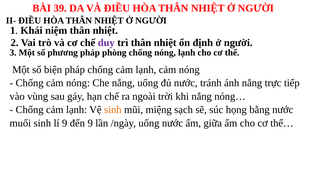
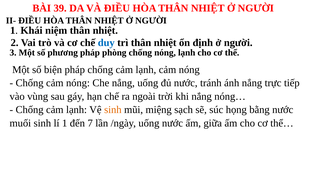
duy colour: purple -> blue (106, 43)
lí 9: 9 -> 1 (65, 123)
đến 9: 9 -> 7 (90, 123)
